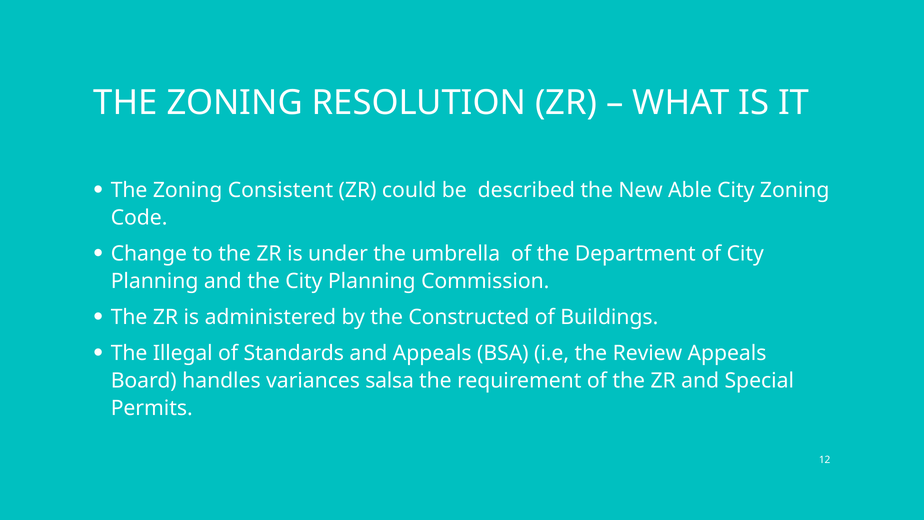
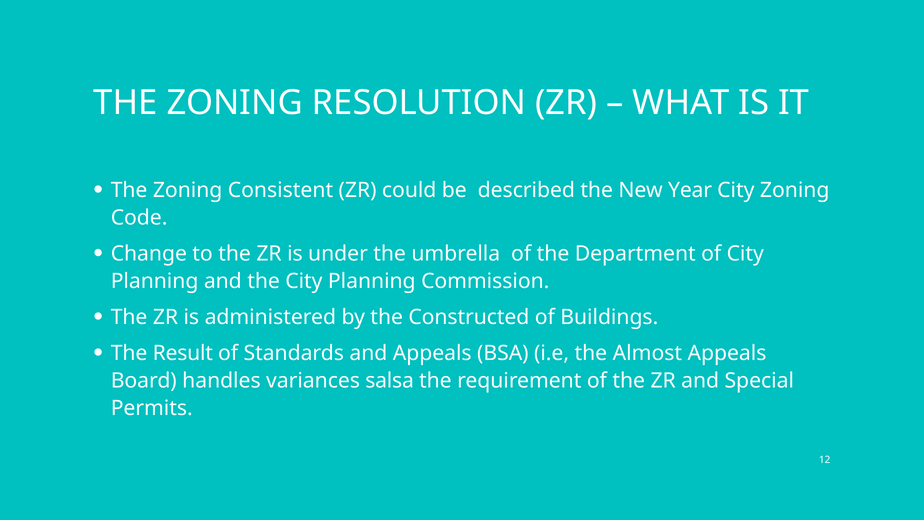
Able: Able -> Year (690, 190)
Illegal: Illegal -> Result (183, 353)
Review: Review -> Almost (647, 353)
